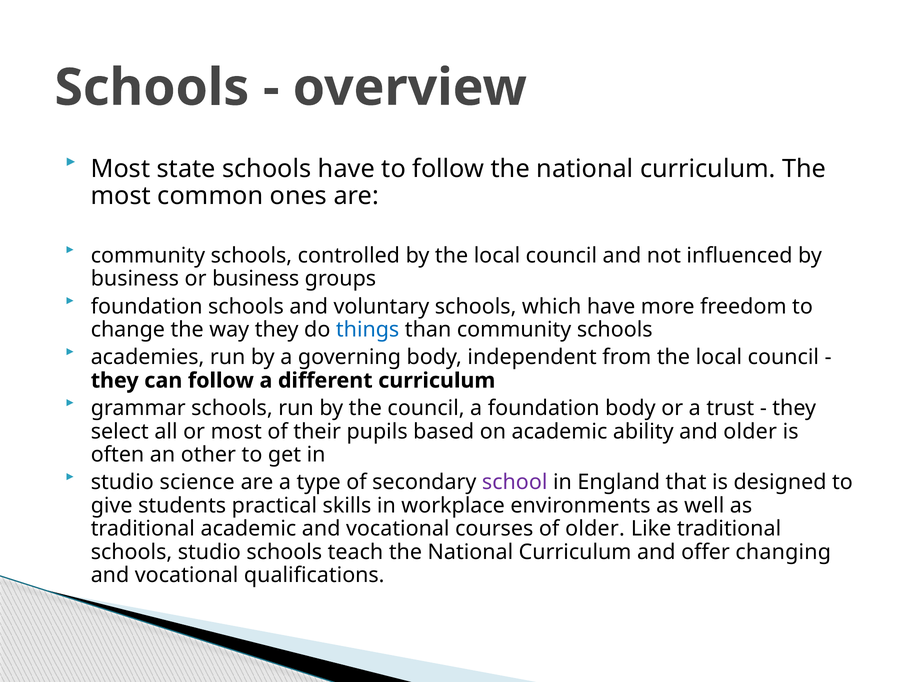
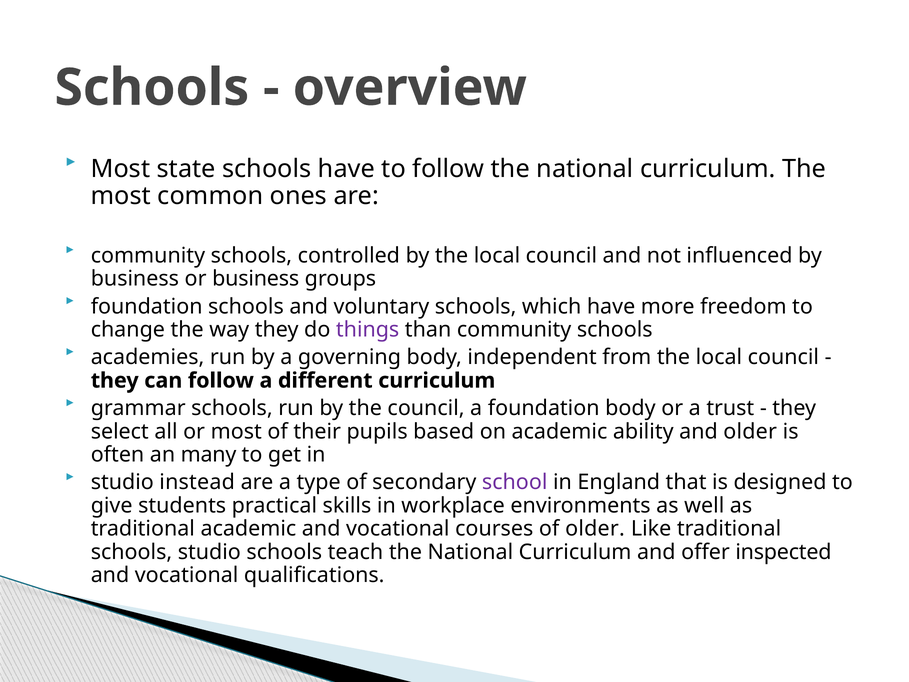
things colour: blue -> purple (368, 330)
other: other -> many (209, 455)
science: science -> instead (197, 482)
changing: changing -> inspected (783, 552)
